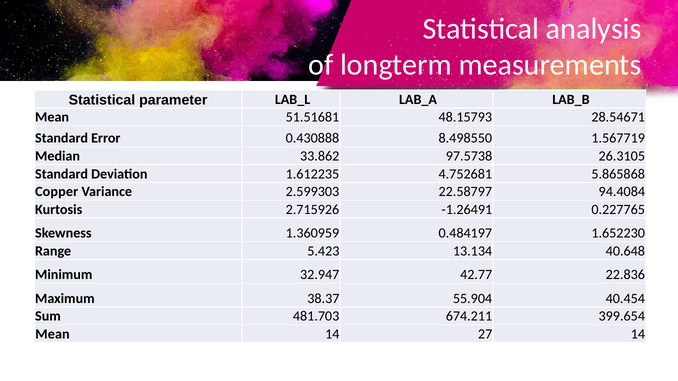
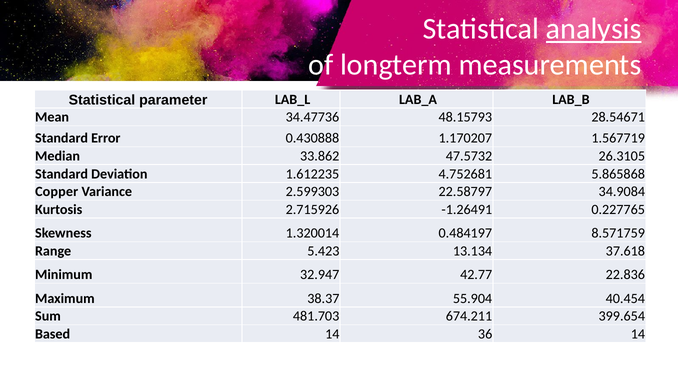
analysis underline: none -> present (594, 29)
51.51681: 51.51681 -> 34.47736 (312, 117)
8.498550: 8.498550 -> 1.170207 (465, 138)
97.5738: 97.5738 -> 47.5732 (469, 156)
94.4084: 94.4084 -> 34.9084 (622, 192)
1.360959: 1.360959 -> 1.320014 (312, 233)
1.652230: 1.652230 -> 8.571759 (618, 233)
40.648: 40.648 -> 37.618 (625, 251)
Mean: Mean -> Based (53, 334)
27: 27 -> 36 (485, 334)
